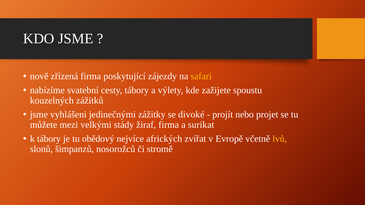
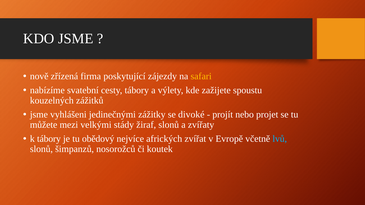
žiraf firma: firma -> slonů (169, 125)
surikat: surikat -> zvířaty (201, 125)
lvů colour: yellow -> light blue (280, 139)
stromě: stromě -> koutek (160, 149)
